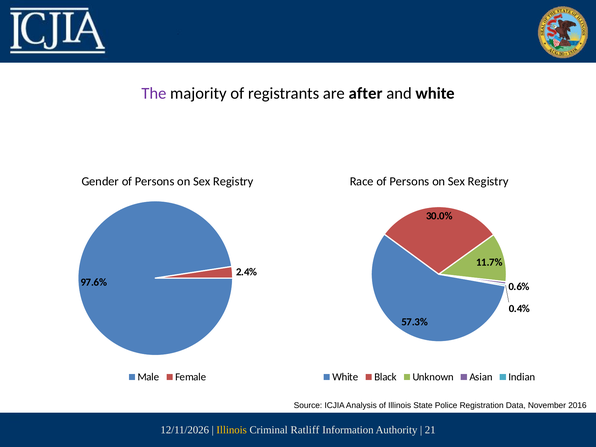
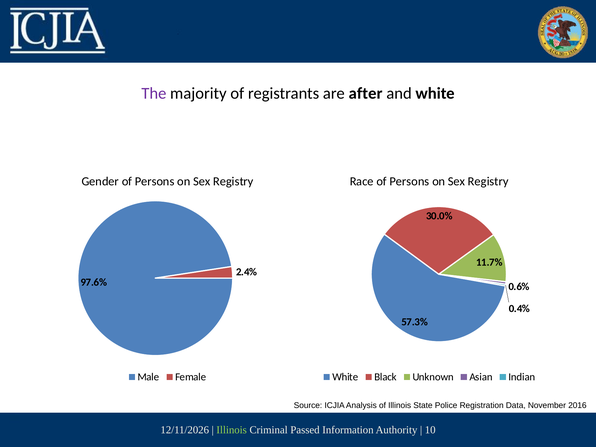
Illinois colour: yellow -> light green (232, 430)
Ratliff: Ratliff -> Passed (305, 430)
21: 21 -> 10 (430, 430)
